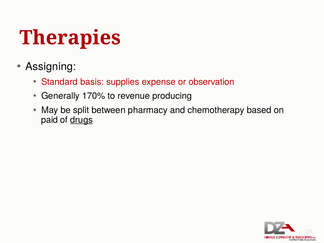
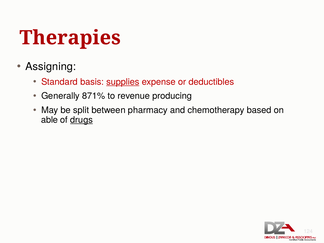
supplies underline: none -> present (123, 82)
observation: observation -> deductibles (211, 82)
170%: 170% -> 871% (94, 96)
paid: paid -> able (50, 120)
